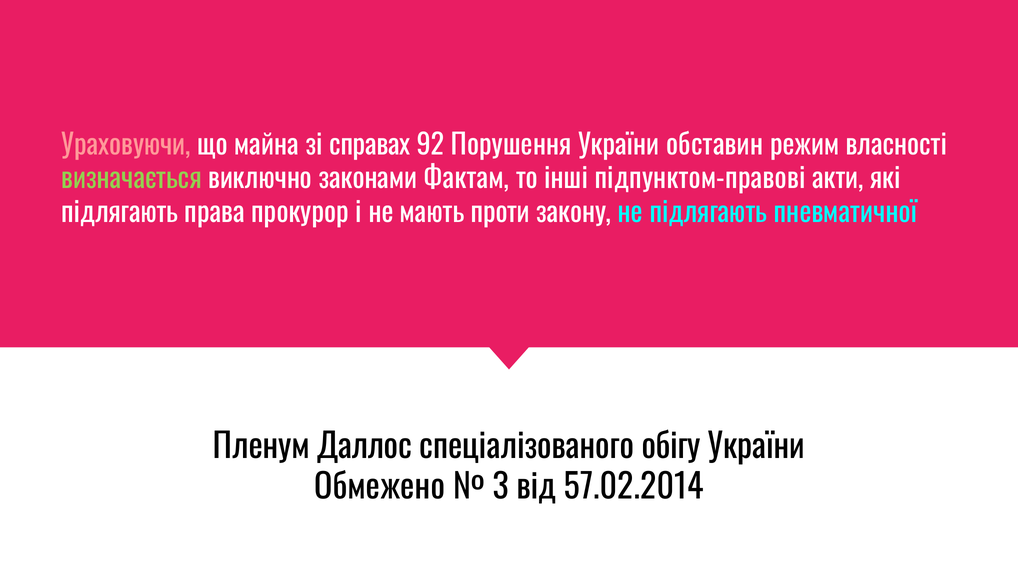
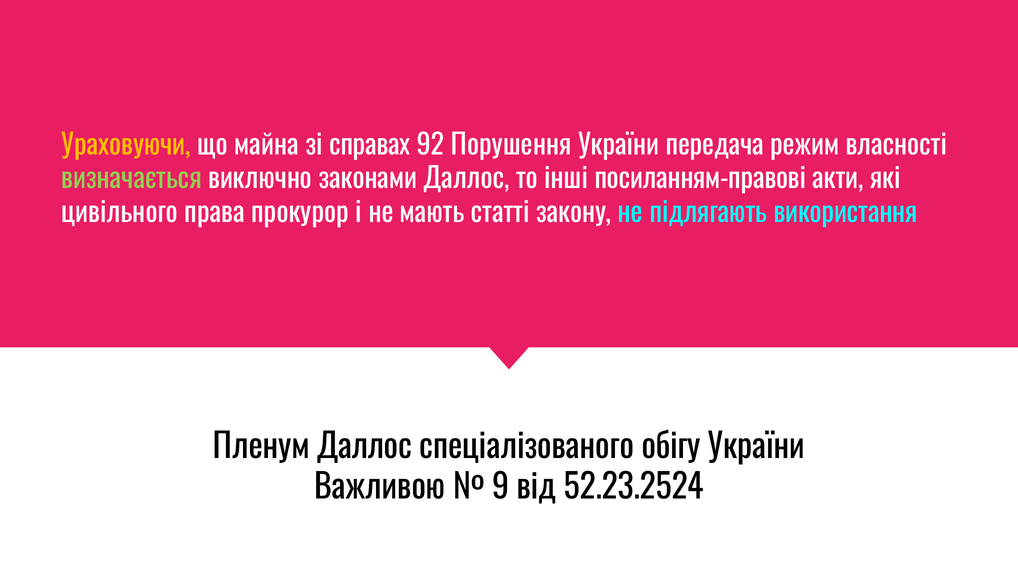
Ураховуючи colour: pink -> yellow (126, 145)
обставин: обставин -> передача (715, 145)
законами Фактам: Фактам -> Даллос (467, 179)
підпунктом-правові: підпунктом-правові -> посиланням-правові (700, 179)
підлягають: підлягають -> цивільного (120, 213)
проти: проти -> статті (500, 213)
пневматичної: пневматичної -> використання (846, 213)
Обмежено: Обмежено -> Важливою (380, 488)
3: 3 -> 9 (501, 488)
57.02.2014: 57.02.2014 -> 52.23.2524 (634, 488)
